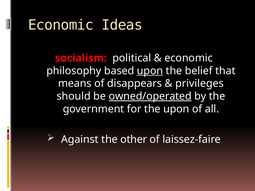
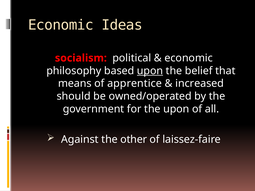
disappears: disappears -> apprentice (135, 84)
privileges: privileges -> increased (200, 84)
owned/operated underline: present -> none (150, 96)
